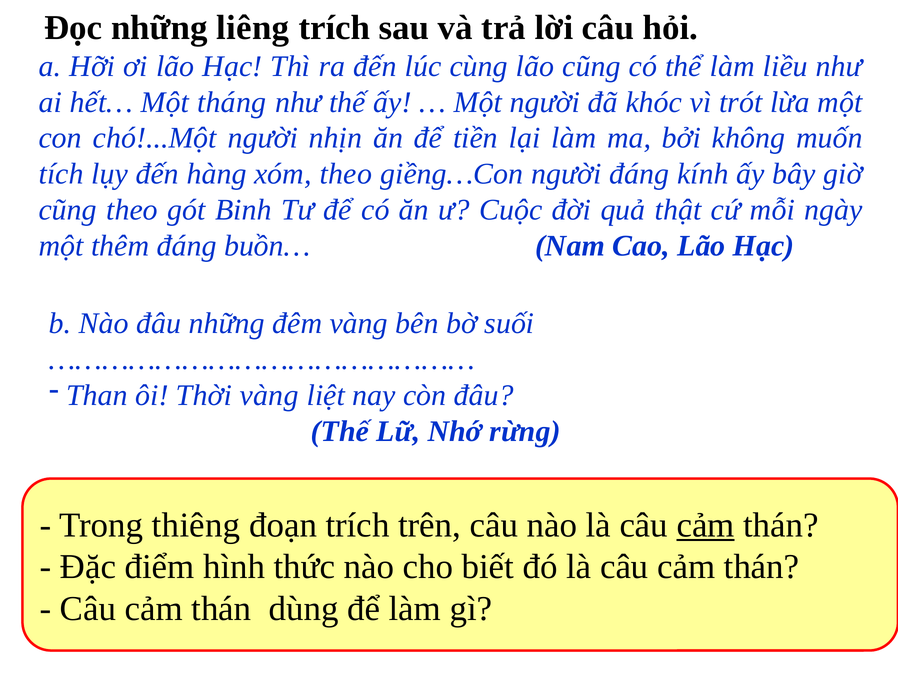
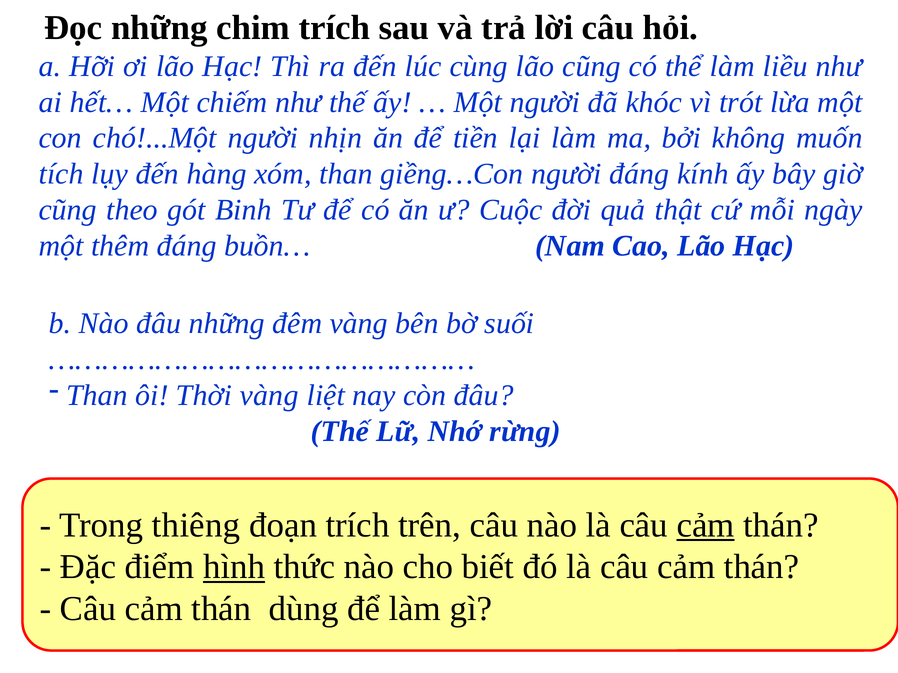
liêng: liêng -> chim (253, 28)
tháng: tháng -> chiếm (232, 102)
xóm theo: theo -> than (346, 174)
hình underline: none -> present (234, 567)
